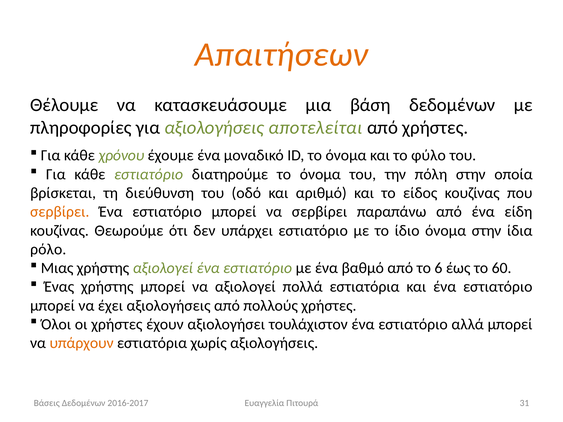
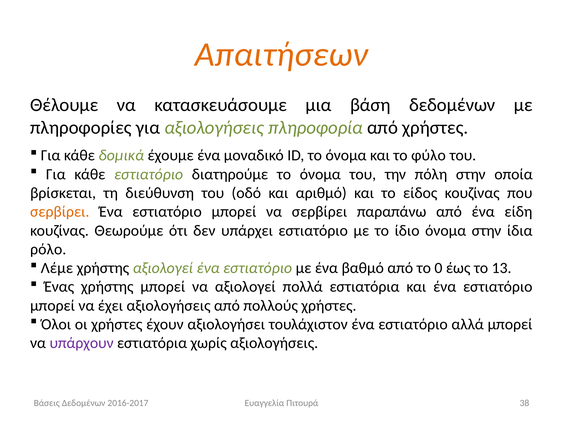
αποτελείται: αποτελείται -> πληροφορία (316, 128)
χρόνου: χρόνου -> δομικά (121, 156)
Μιας: Μιας -> Λέμε (57, 268)
6: 6 -> 0 (438, 268)
60: 60 -> 13 (502, 268)
υπάρχουν colour: orange -> purple (82, 343)
31: 31 -> 38 (524, 403)
